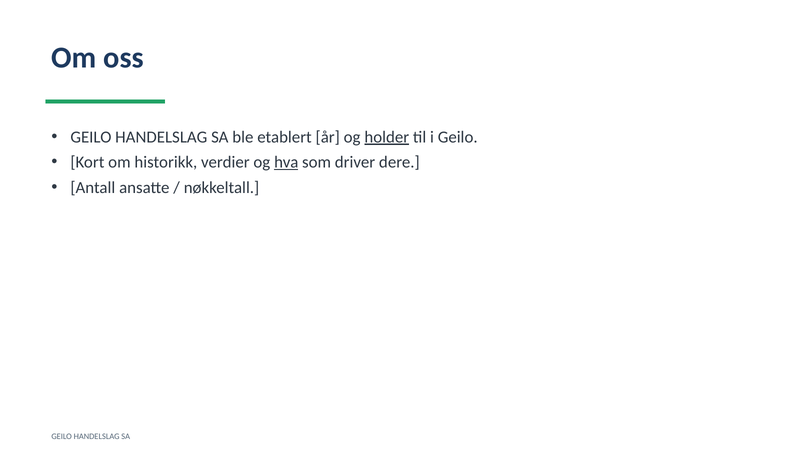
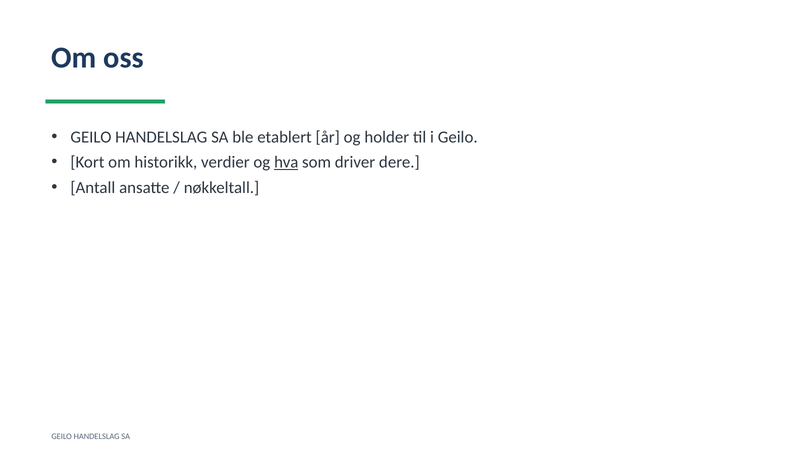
holder underline: present -> none (387, 137)
